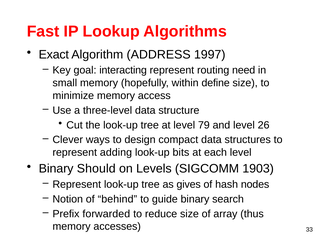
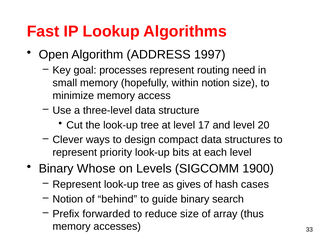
Exact: Exact -> Open (54, 55)
interacting: interacting -> processes (123, 70)
within define: define -> notion (216, 83)
79: 79 -> 17 (204, 125)
26: 26 -> 20 (264, 125)
adding: adding -> priority (116, 152)
Should: Should -> Whose (96, 169)
1903: 1903 -> 1900 (258, 169)
nodes: nodes -> cases (255, 184)
